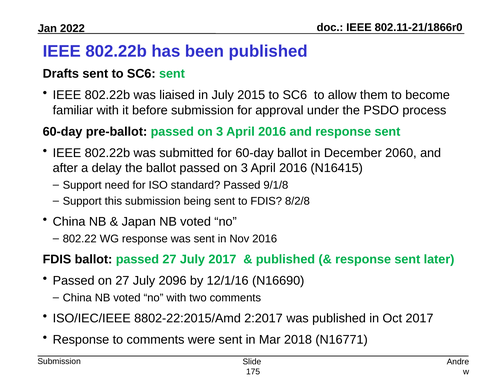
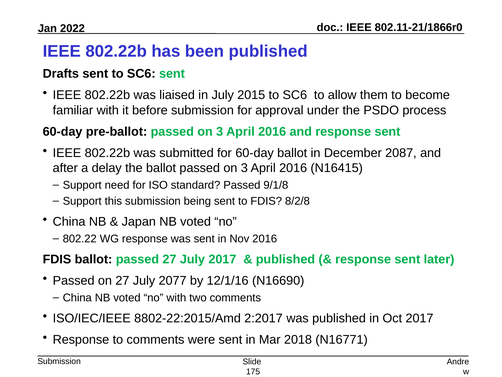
2060: 2060 -> 2087 (401, 153)
2096: 2096 -> 2077 (173, 280)
